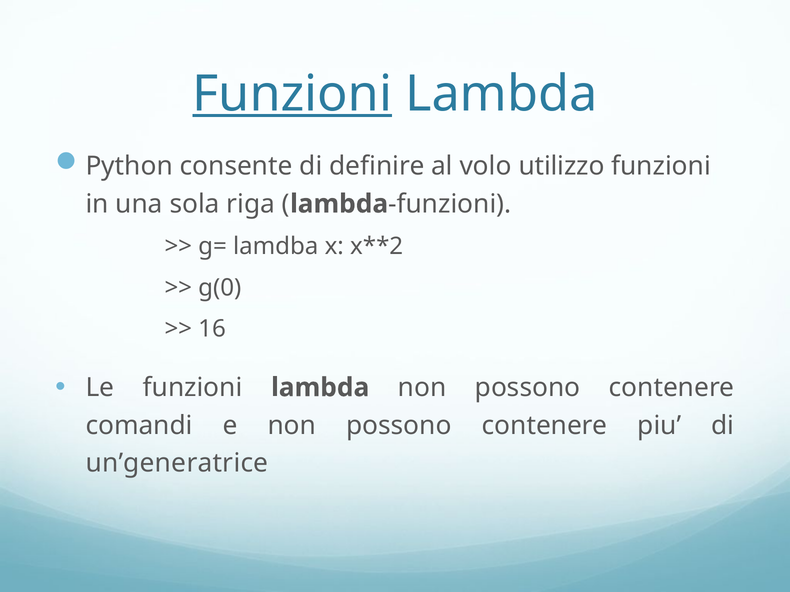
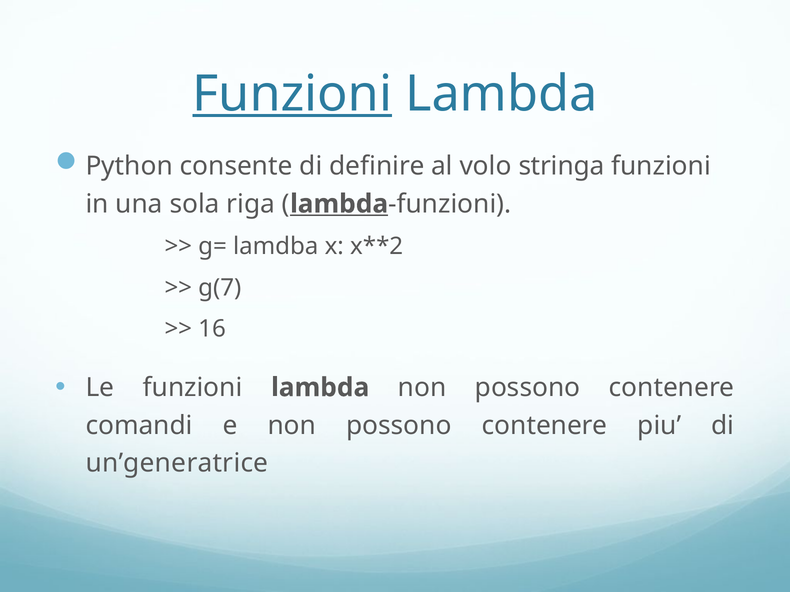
utilizzo: utilizzo -> stringa (562, 166)
lambda underline: none -> present (339, 204)
g(0: g(0 -> g(7 (220, 288)
